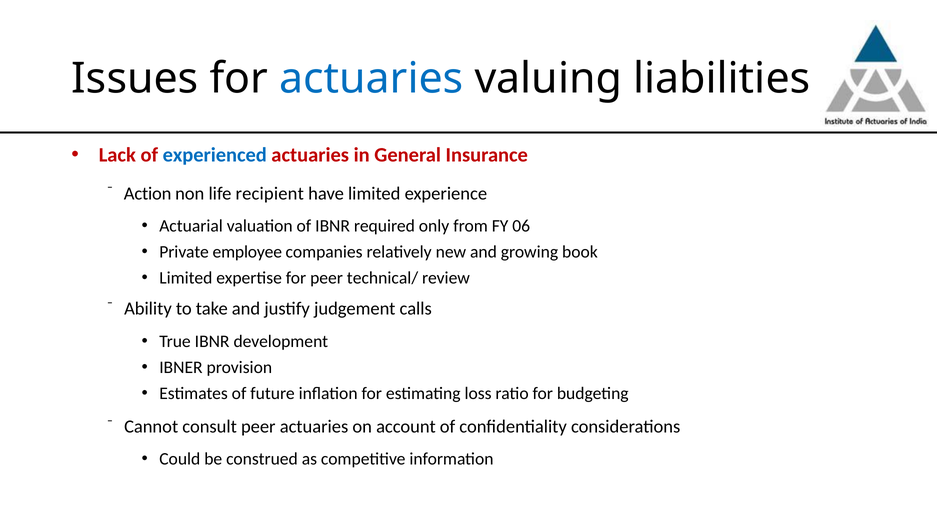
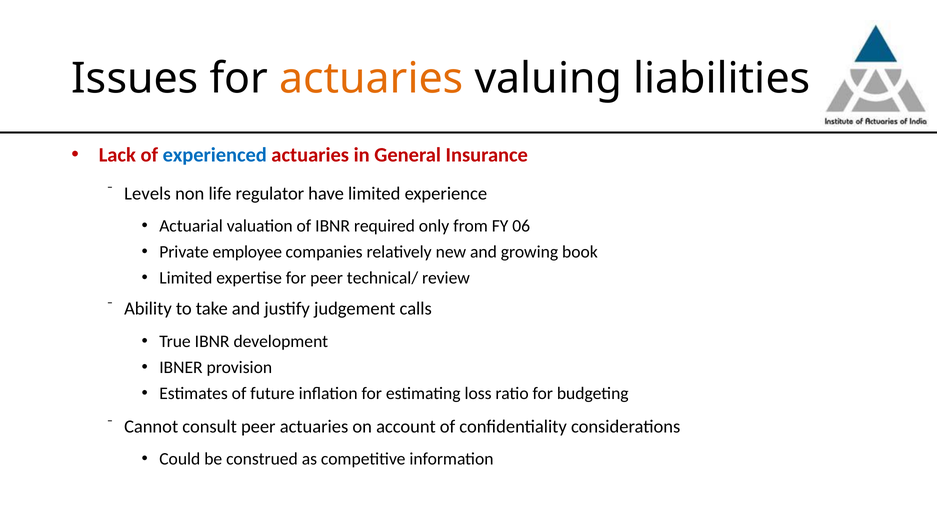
actuaries colour: blue -> orange (371, 79)
Action: Action -> Levels (147, 193)
recipient: recipient -> regulator (270, 193)
